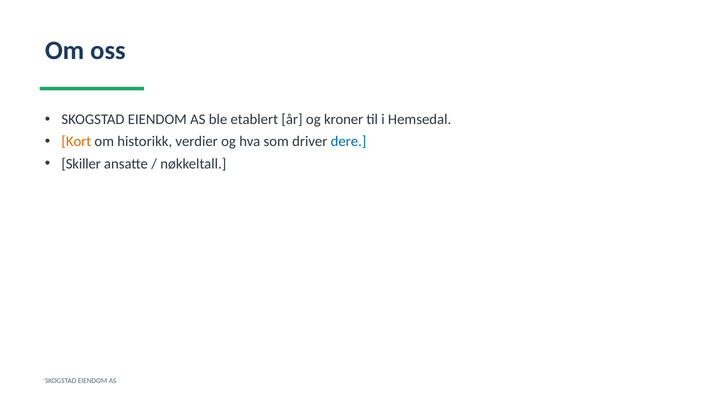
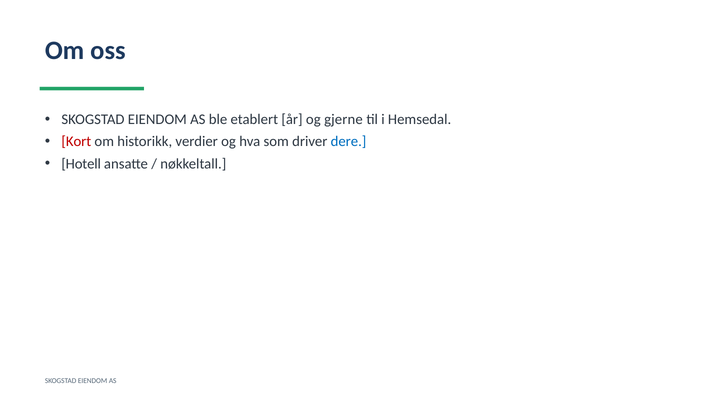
kroner: kroner -> gjerne (343, 120)
Kort colour: orange -> red (76, 142)
Skiller: Skiller -> Hotell (81, 164)
